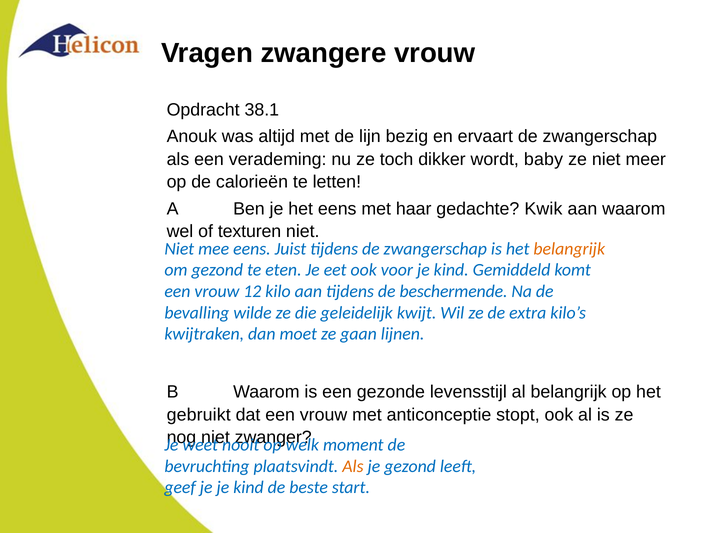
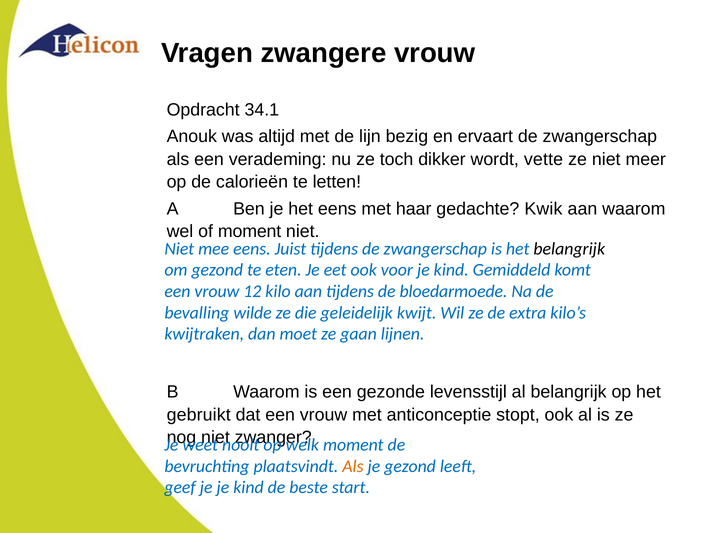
38.1: 38.1 -> 34.1 (262, 110)
baby: baby -> vette (544, 159)
of texturen: texturen -> moment (250, 232)
belangrijk colour: orange -> black (569, 249)
beschermende: beschermende -> bloedarmoede (454, 291)
